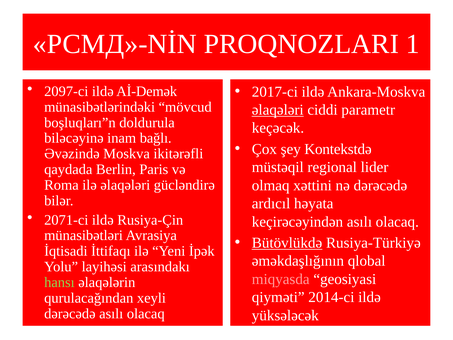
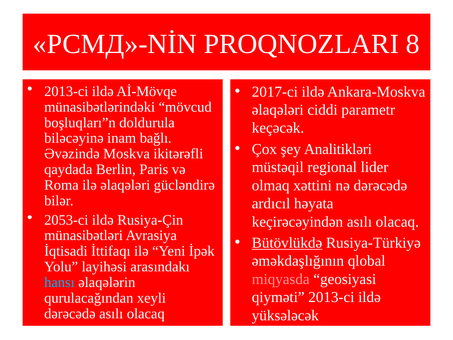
1: 1 -> 8 (413, 44)
2097-ci: 2097-ci -> 2013-ci (66, 91)
Aİ-Demək: Aİ-Demək -> Aİ-Mövqe (147, 91)
əlaqələri underline: present -> none (278, 110)
Kontekstdə: Kontekstdə -> Analitikləri (338, 149)
2071-ci: 2071-ci -> 2053-ci (66, 220)
hansı colour: light green -> light blue (59, 282)
qiyməti 2014-ci: 2014-ci -> 2013-ci (331, 297)
